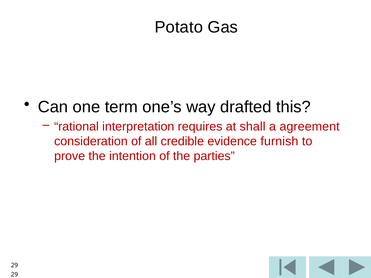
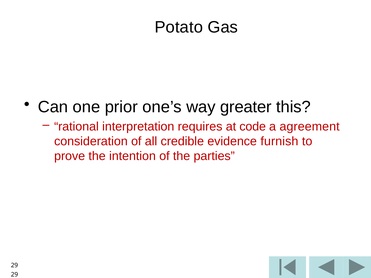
term: term -> prior (121, 107)
drafted: drafted -> greater (246, 107)
shall: shall -> code (253, 127)
